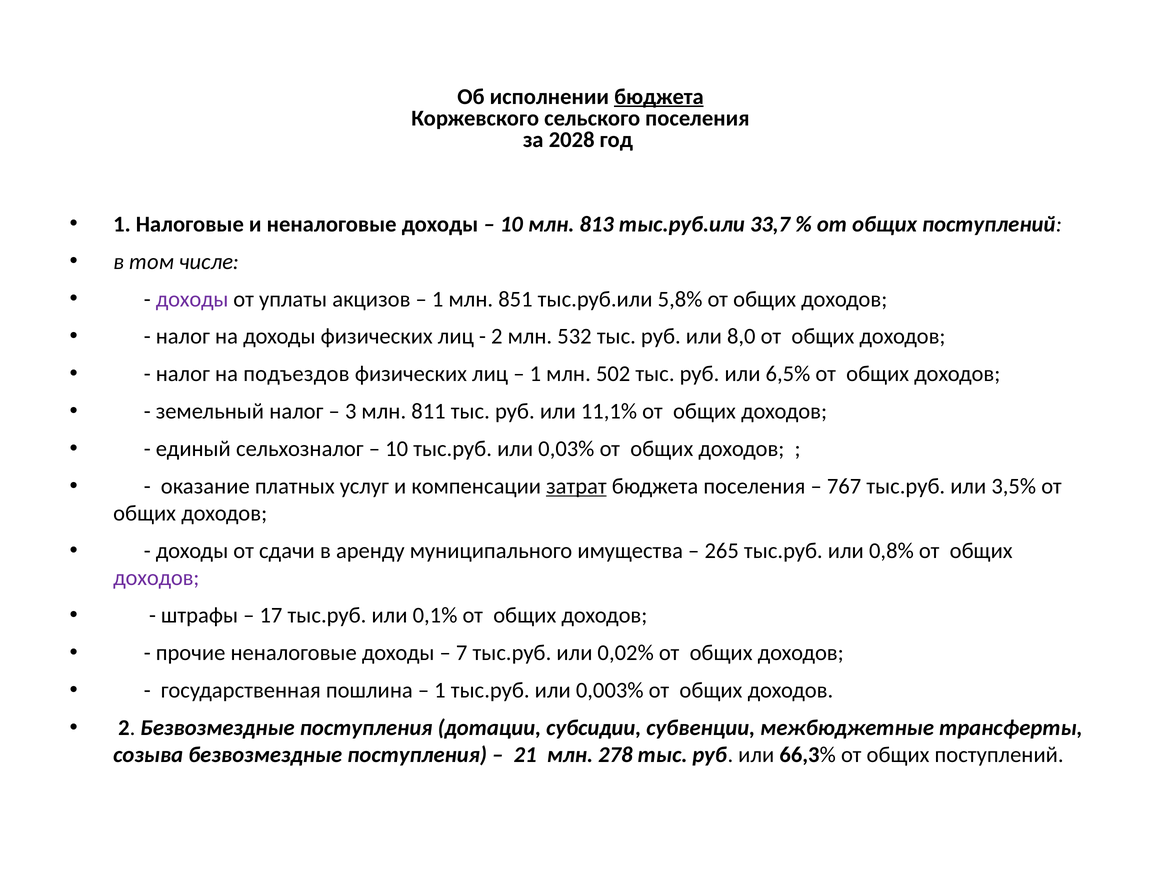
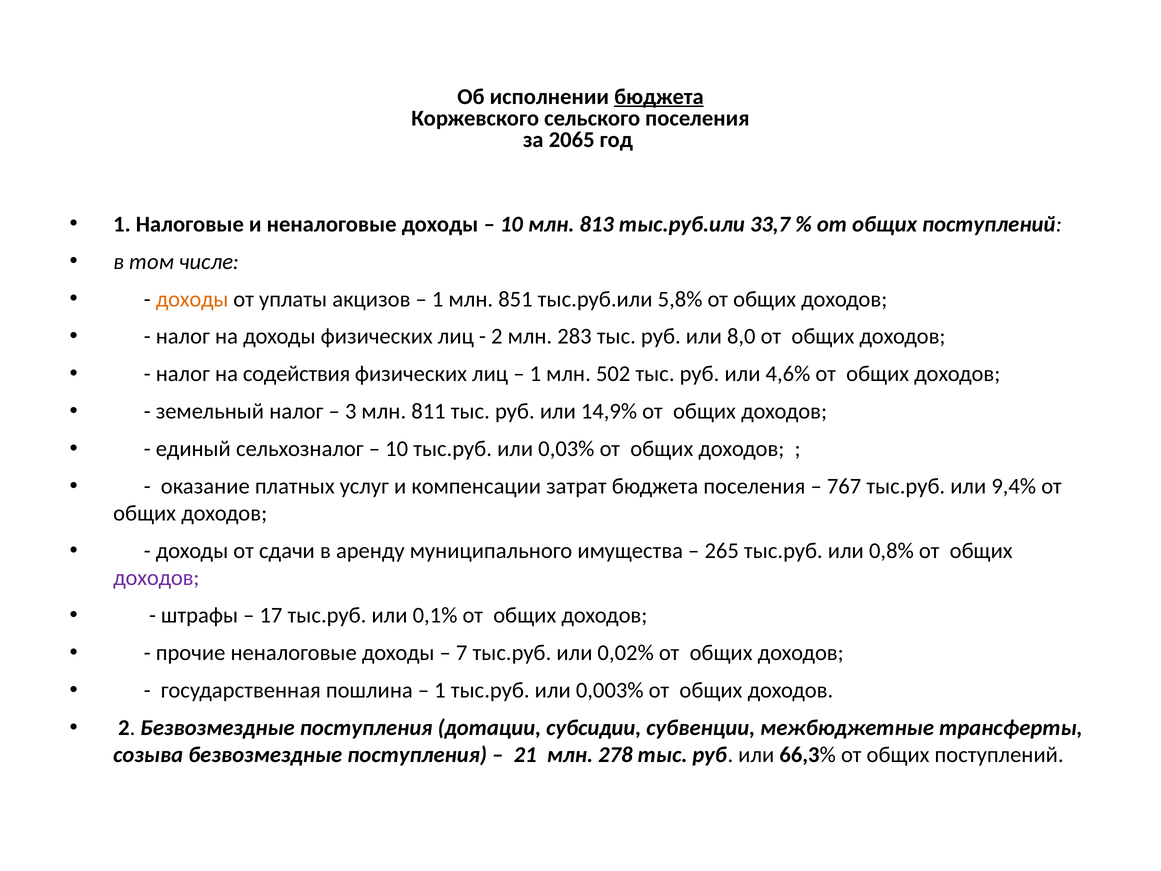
2028: 2028 -> 2065 (572, 140)
доходы colour: purple -> orange (192, 299)
532: 532 -> 283 (574, 336)
подъездов: подъездов -> содействия (297, 374)
6,5%: 6,5% -> 4,6% (788, 374)
11,1%: 11,1% -> 14,9% (609, 411)
затрат underline: present -> none (576, 486)
3,5%: 3,5% -> 9,4% (1014, 486)
